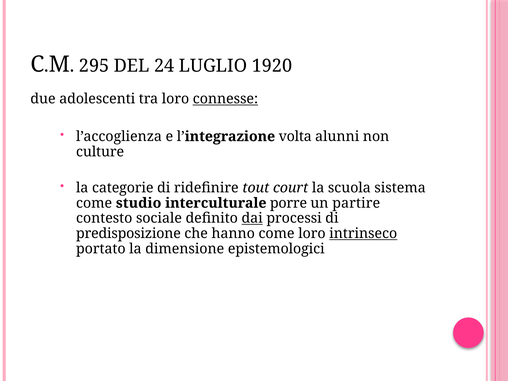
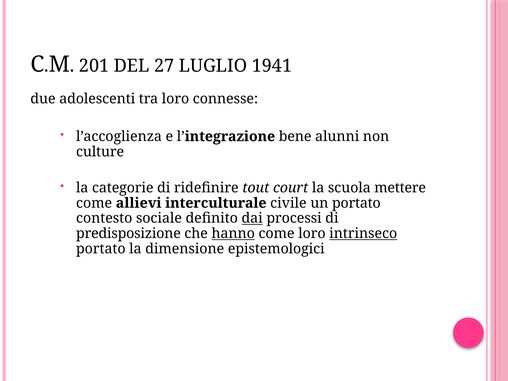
295: 295 -> 201 (94, 66)
24: 24 -> 27 (164, 66)
1920: 1920 -> 1941 (272, 66)
connesse underline: present -> none (225, 99)
volta: volta -> bene (295, 136)
sistema: sistema -> mettere (400, 188)
studio: studio -> allievi (139, 203)
porre: porre -> civile (288, 203)
un partire: partire -> portato (356, 203)
hanno underline: none -> present (233, 234)
